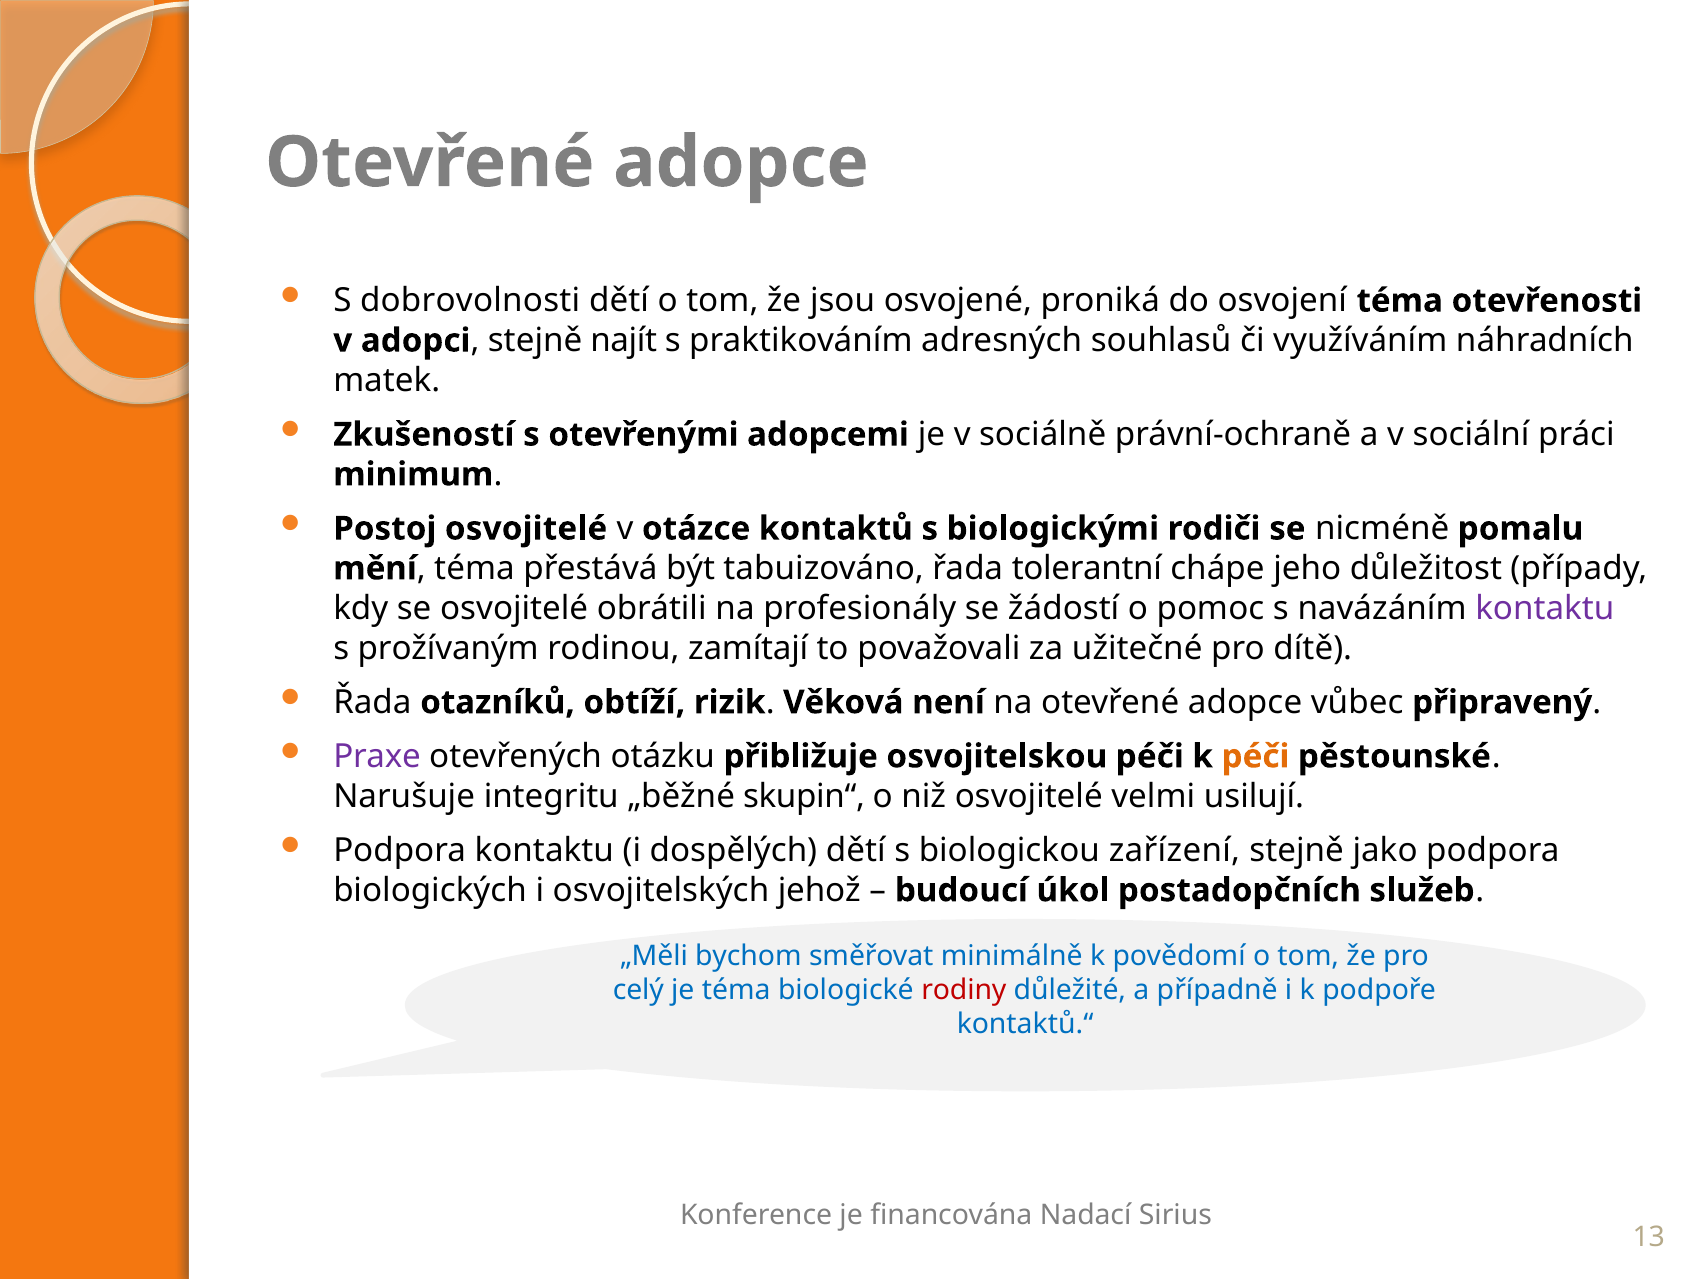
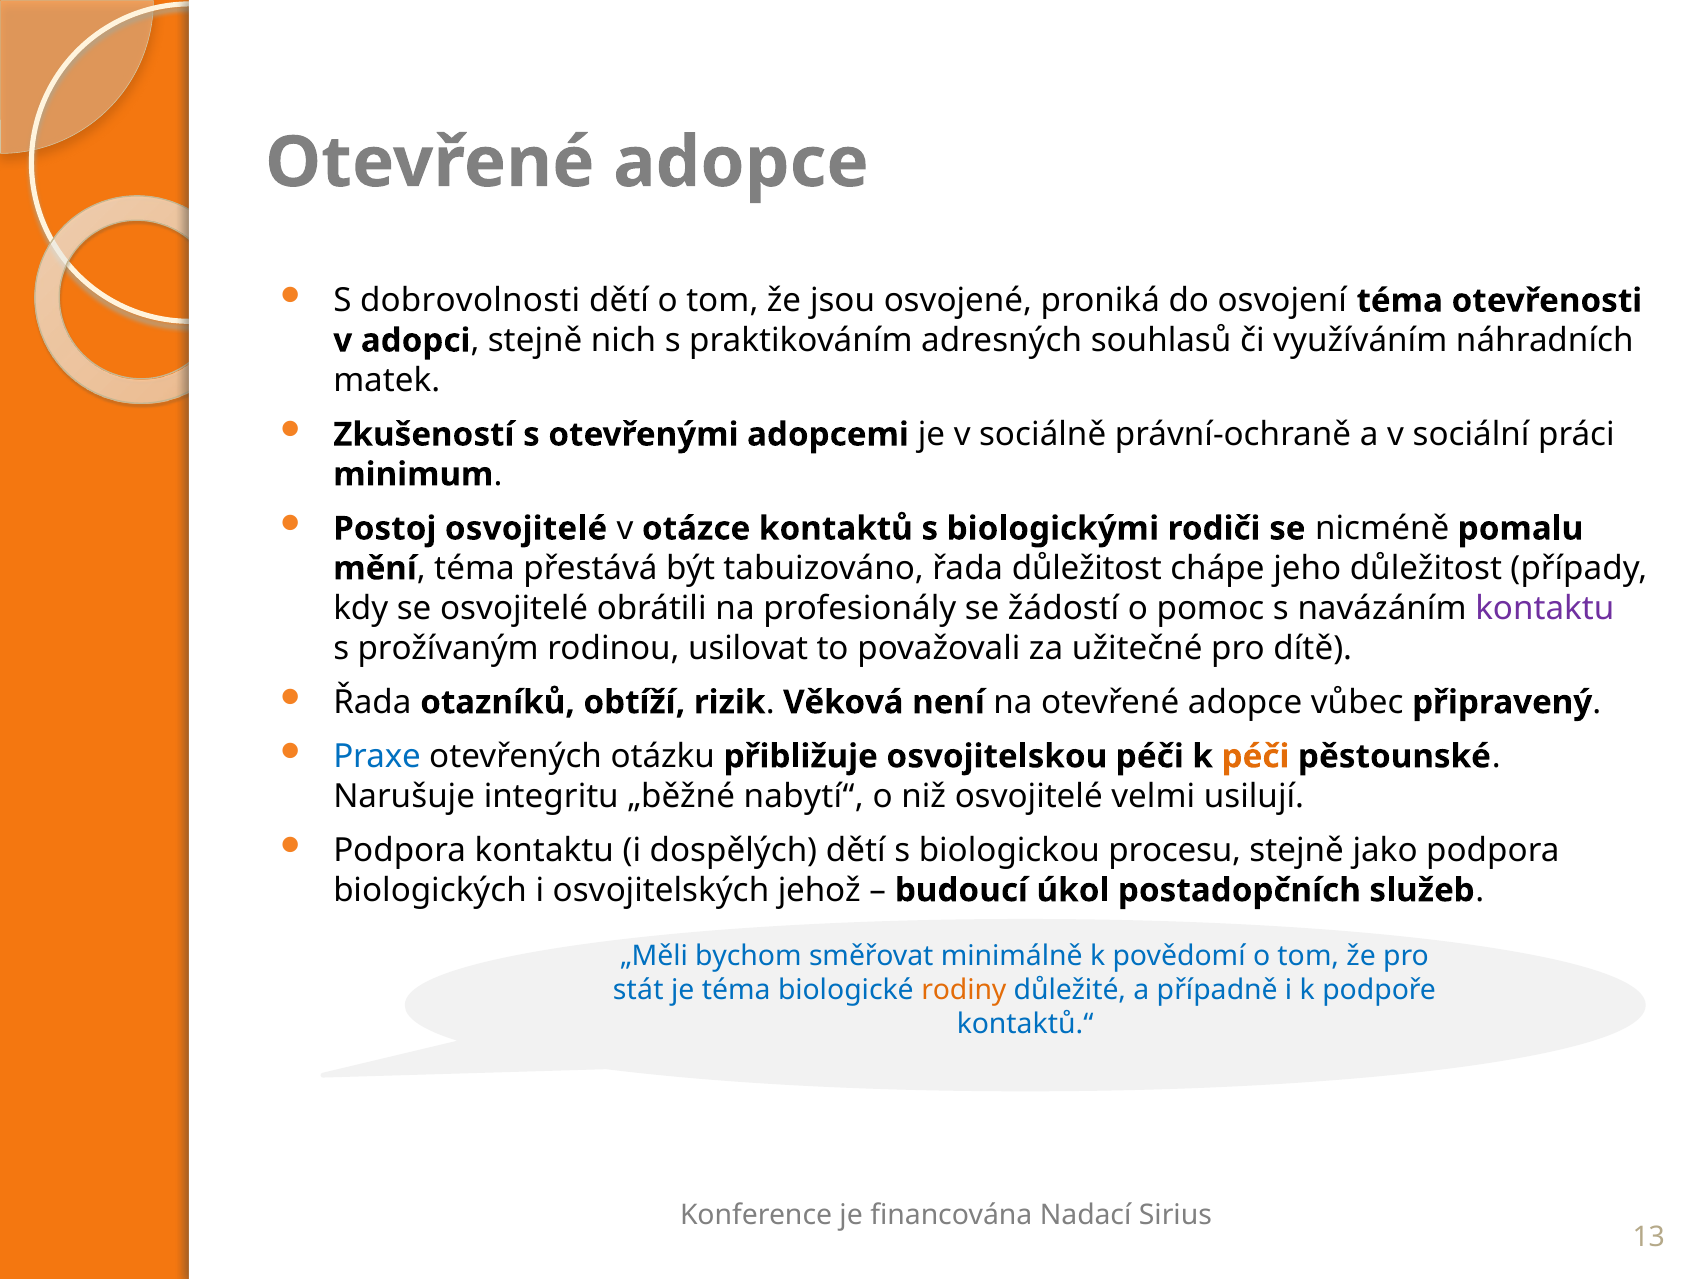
najít: najít -> nich (624, 341)
řada tolerantní: tolerantní -> důležitost (1087, 568)
zamítají: zamítají -> usilovat (748, 648)
Praxe colour: purple -> blue (377, 756)
skupin“: skupin“ -> nabytí“ (804, 796)
zařízení: zařízení -> procesu (1175, 850)
celý: celý -> stát (638, 990)
rodiny colour: red -> orange (964, 990)
